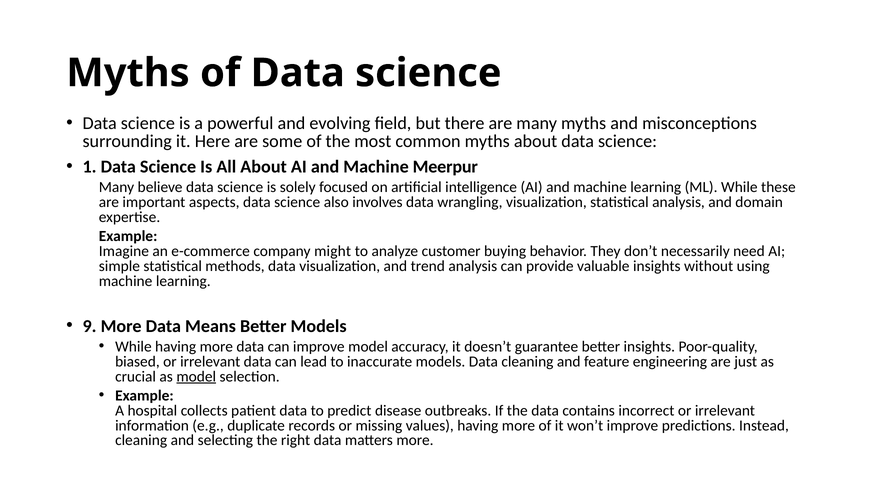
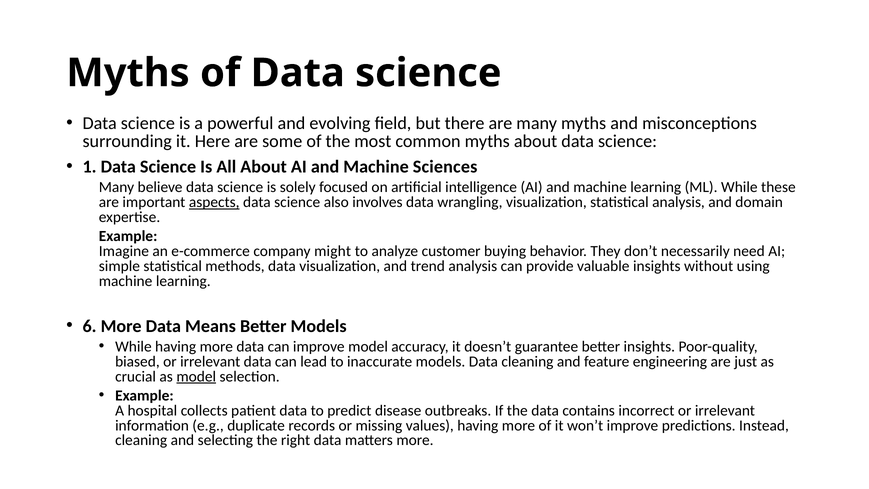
Meerpur: Meerpur -> Sciences (445, 167)
aspects underline: none -> present (214, 202)
9: 9 -> 6 (90, 326)
